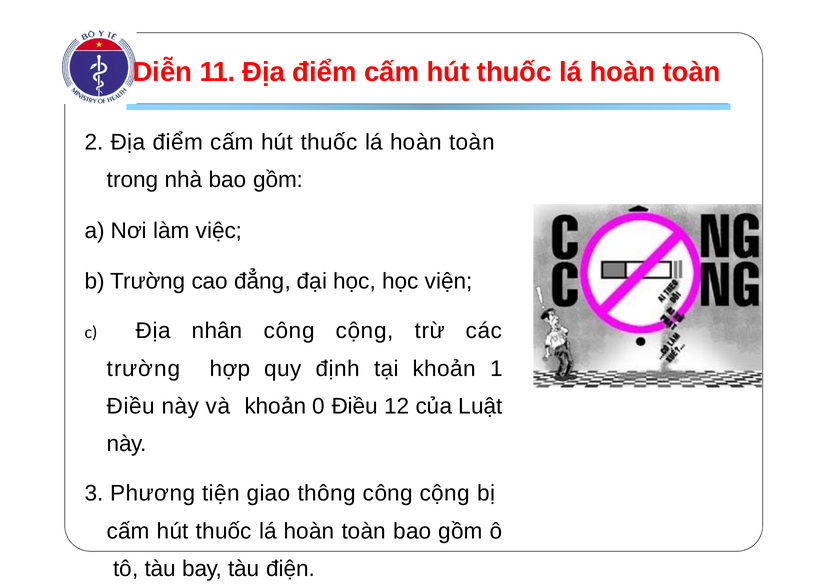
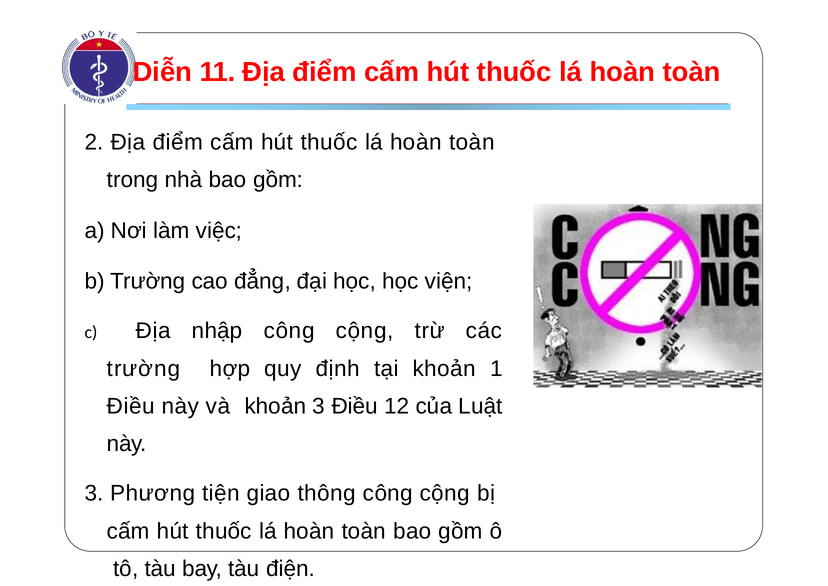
nhân: nhân -> nhập (217, 331)
khoản 0: 0 -> 3 (319, 406)
